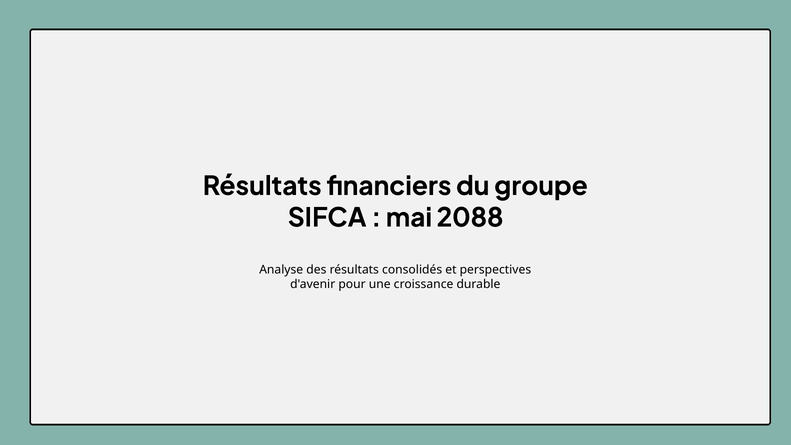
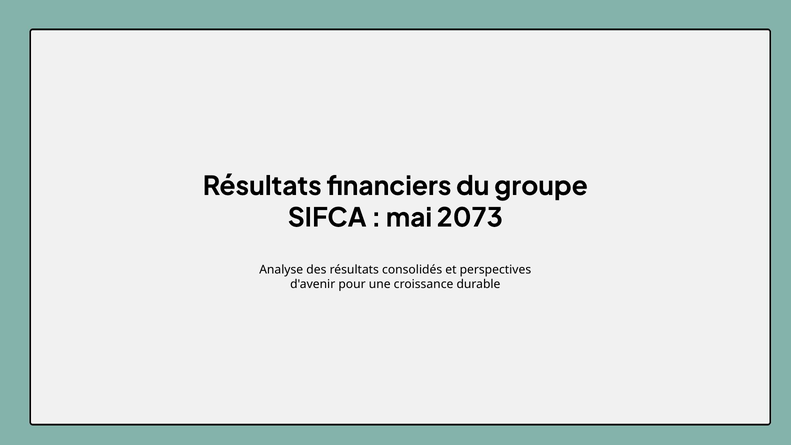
2088: 2088 -> 2073 (470, 218)
